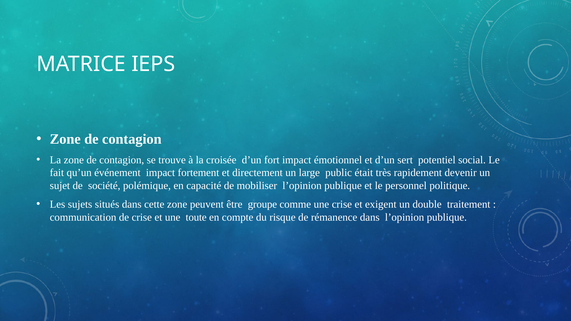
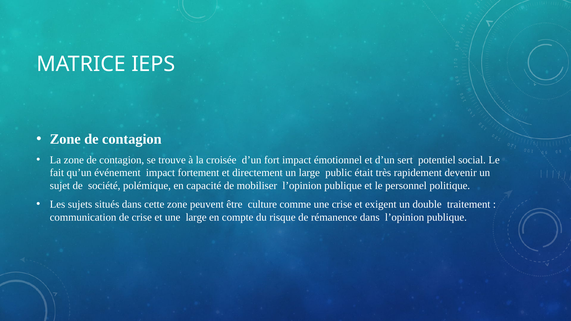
groupe: groupe -> culture (262, 204)
une toute: toute -> large (196, 217)
